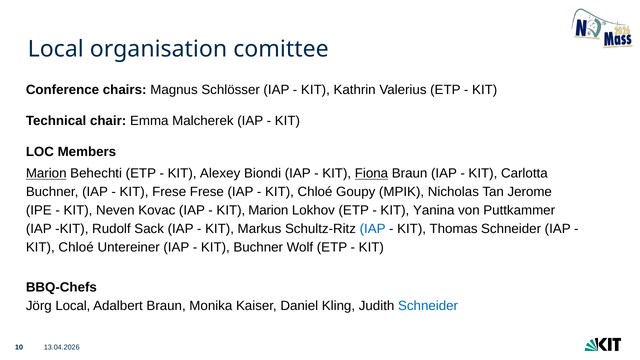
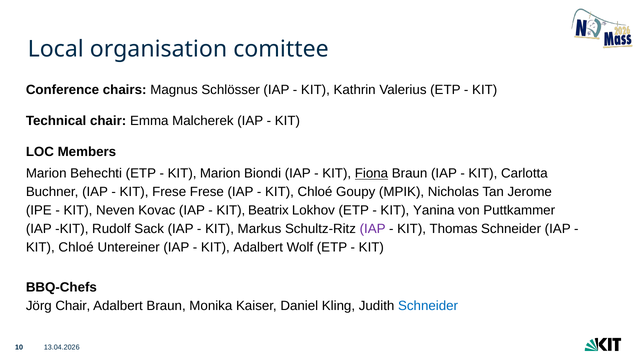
Marion underline: present -> none (46, 174)
KIT Alexey: Alexey -> Marion (220, 174)
KIT Marion: Marion -> Beatrix (268, 210)
IAP colour: blue -> purple (373, 229)
KIT Buchner: Buchner -> Adalbert (258, 247)
Jörg Local: Local -> Chair (73, 306)
